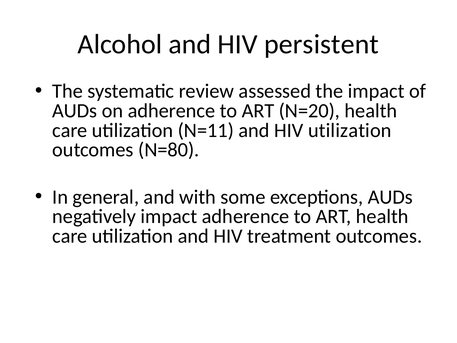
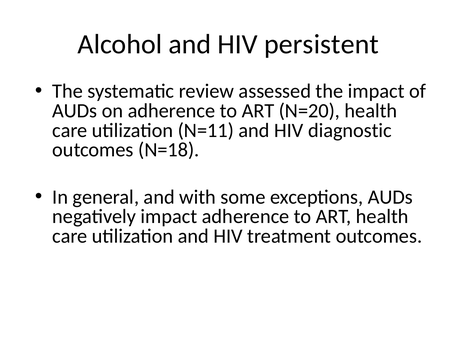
HIV utilization: utilization -> diagnostic (350, 130)
N=80: N=80 -> N=18 (169, 150)
